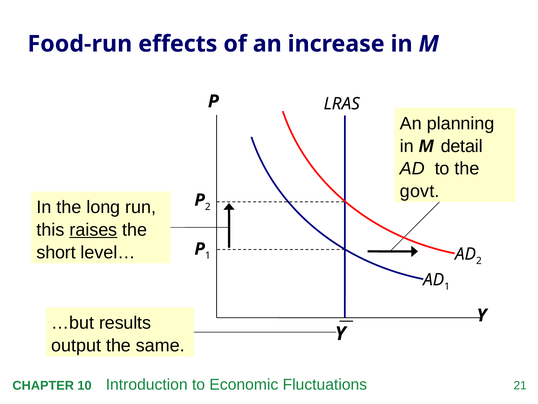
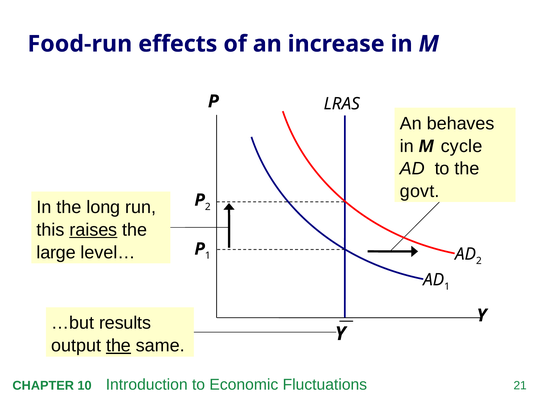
planning: planning -> behaves (461, 123)
detail: detail -> cycle (462, 146)
short: short -> large (56, 252)
the underline: none -> present (118, 345)
